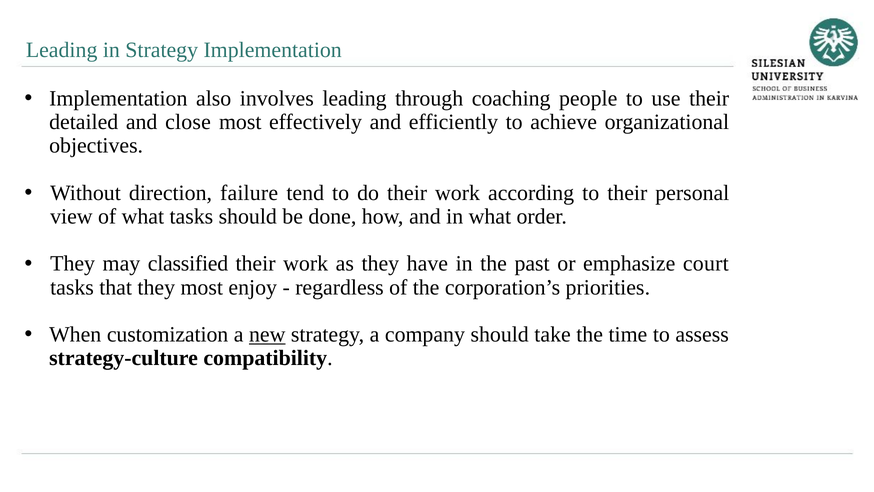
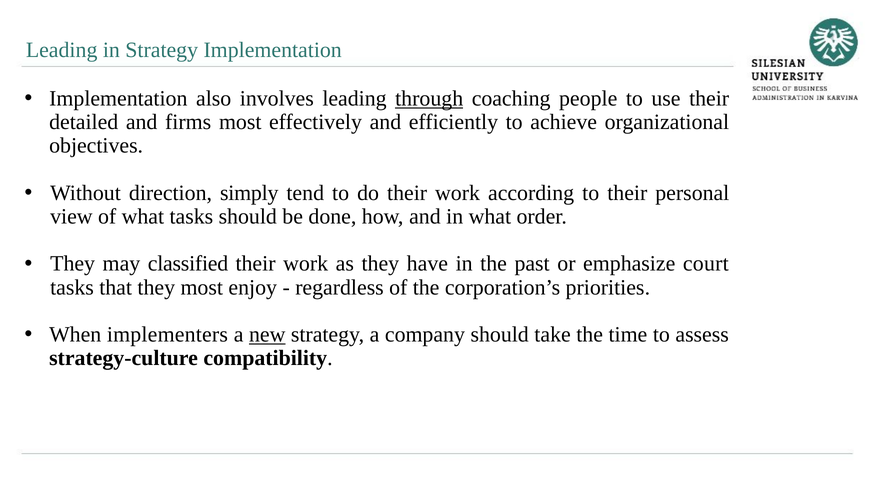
through underline: none -> present (429, 98)
close: close -> firms (188, 122)
failure: failure -> simply (249, 193)
customization: customization -> implementers (167, 334)
